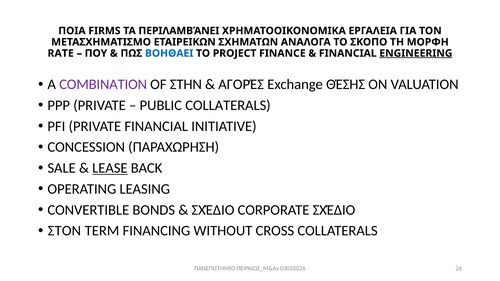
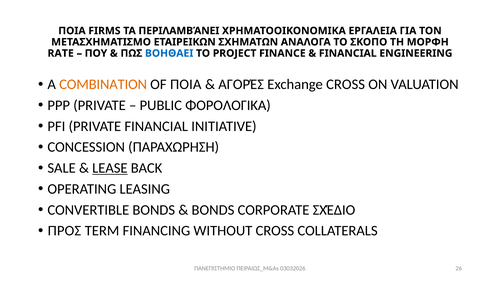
ENGINEERING underline: present -> none (416, 53)
COMBINATION colour: purple -> orange (103, 85)
OF ΣΤΗΝ: ΣΤΗΝ -> ΠΟΙΑ (186, 85)
Exchange ΘΈΣΗΣ: ΘΈΣΗΣ -> CROSS (346, 85)
PUBLIC COLLATERALS: COLLATERALS -> ΦΟΡΟΛΟΓΙΚΑ (228, 105)
ΣΧΈΔΙΟ: ΣΧΈΔΙΟ -> BONDS (213, 210)
ΣΤΟΝ: ΣΤΟΝ -> ΠΡΟΣ (64, 231)
